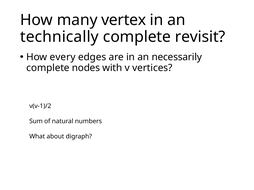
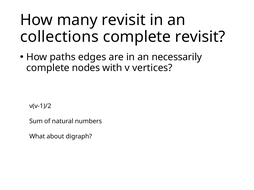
many vertex: vertex -> revisit (124, 20)
technically: technically -> collections (59, 37)
every: every -> paths (63, 57)
